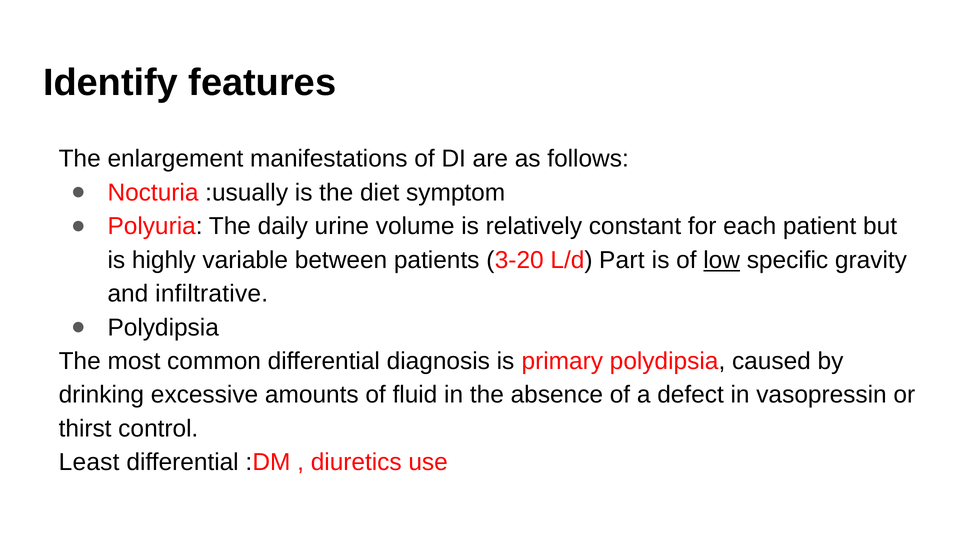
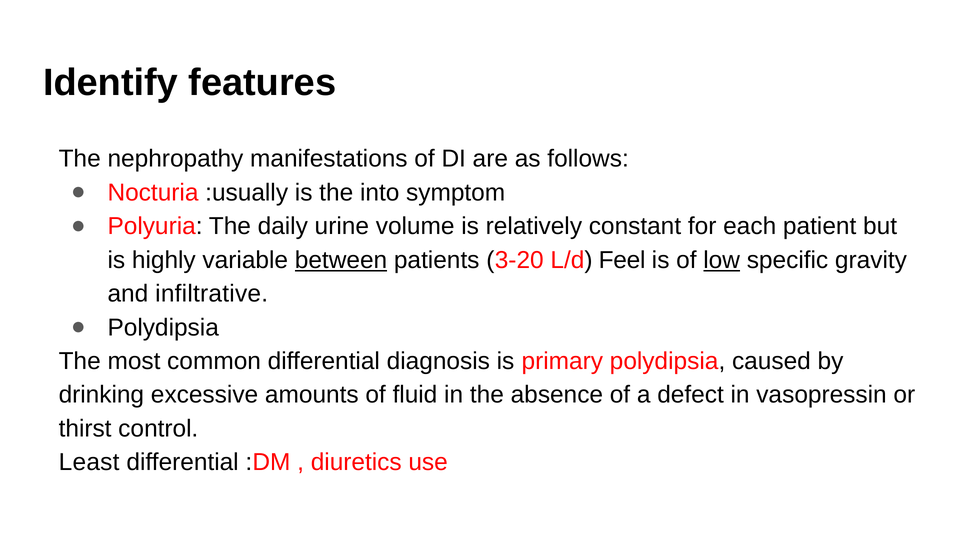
enlargement: enlargement -> nephropathy (175, 159)
diet: diet -> into (380, 193)
between underline: none -> present (341, 260)
Part: Part -> Feel (622, 260)
